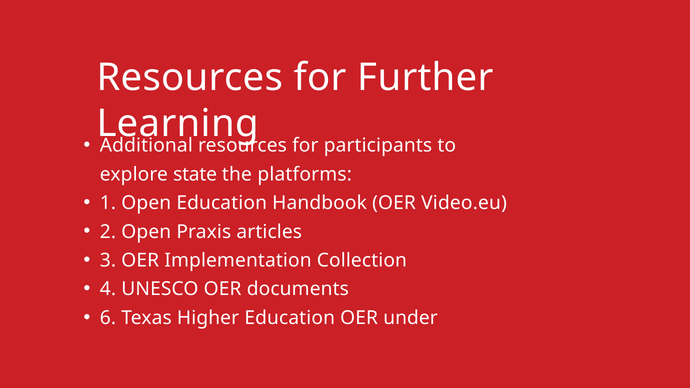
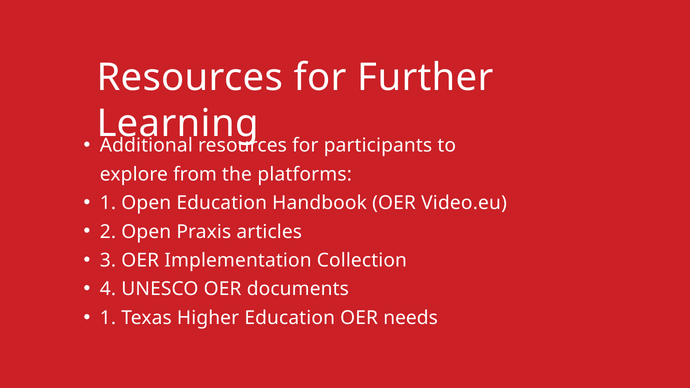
state: state -> from (195, 174)
6: 6 -> 1 (108, 318)
under: under -> needs (411, 318)
